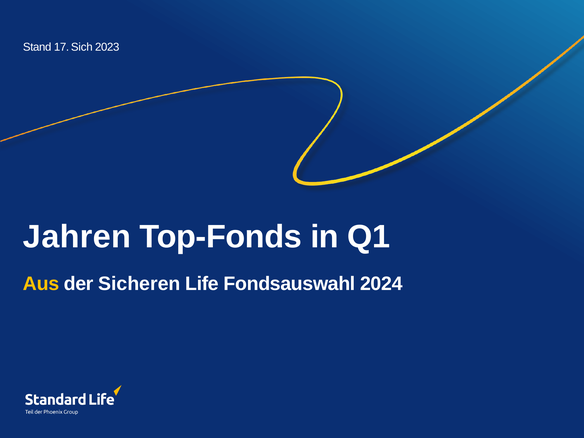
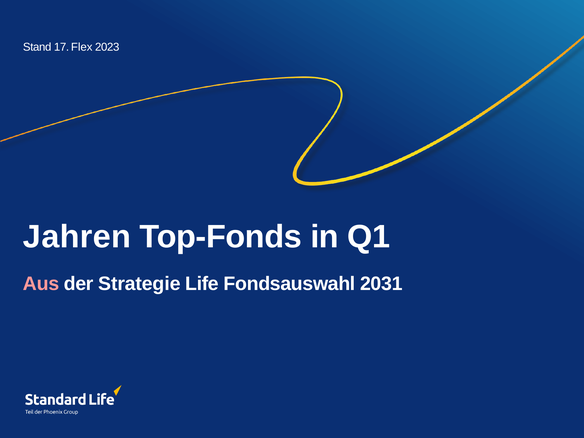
Sich: Sich -> Flex (82, 47)
Aus colour: yellow -> pink (41, 284)
Sicheren: Sicheren -> Strategie (139, 284)
2024: 2024 -> 2031 (381, 284)
